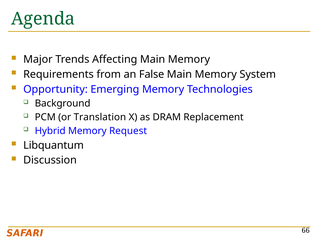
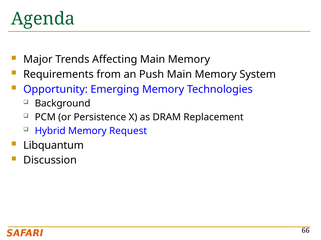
False: False -> Push (152, 75)
Translation: Translation -> Persistence (100, 117)
